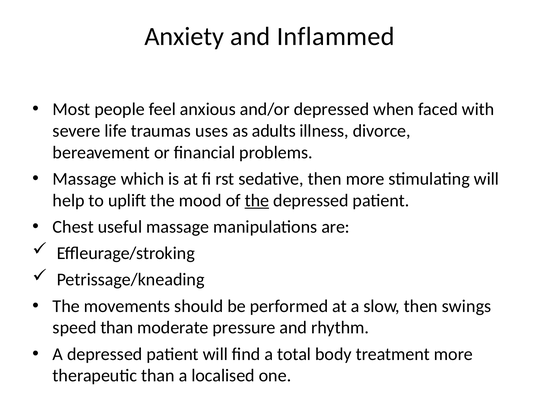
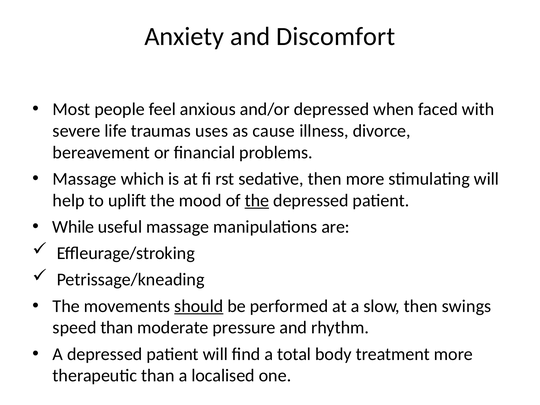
Inflammed: Inflammed -> Discomfort (336, 36)
adults: adults -> cause (274, 131)
Chest: Chest -> While (73, 227)
should underline: none -> present (199, 306)
